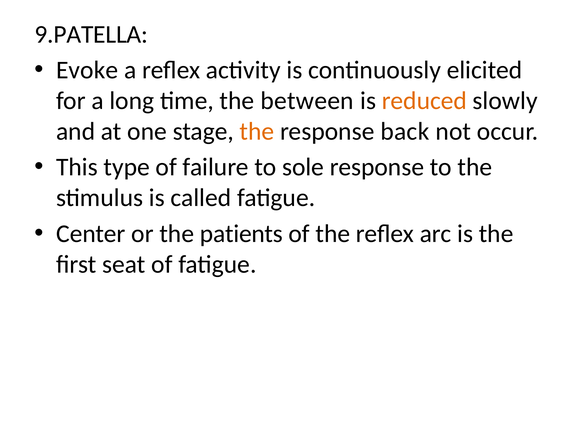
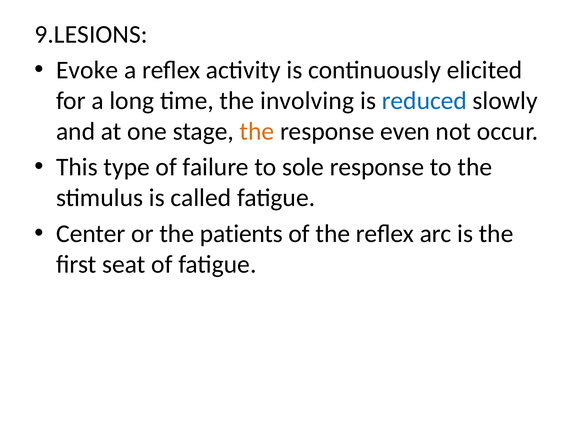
9.PATELLA: 9.PATELLA -> 9.LESIONS (91, 34)
between: between -> involving (307, 101)
reduced colour: orange -> blue (424, 101)
back: back -> even (405, 132)
